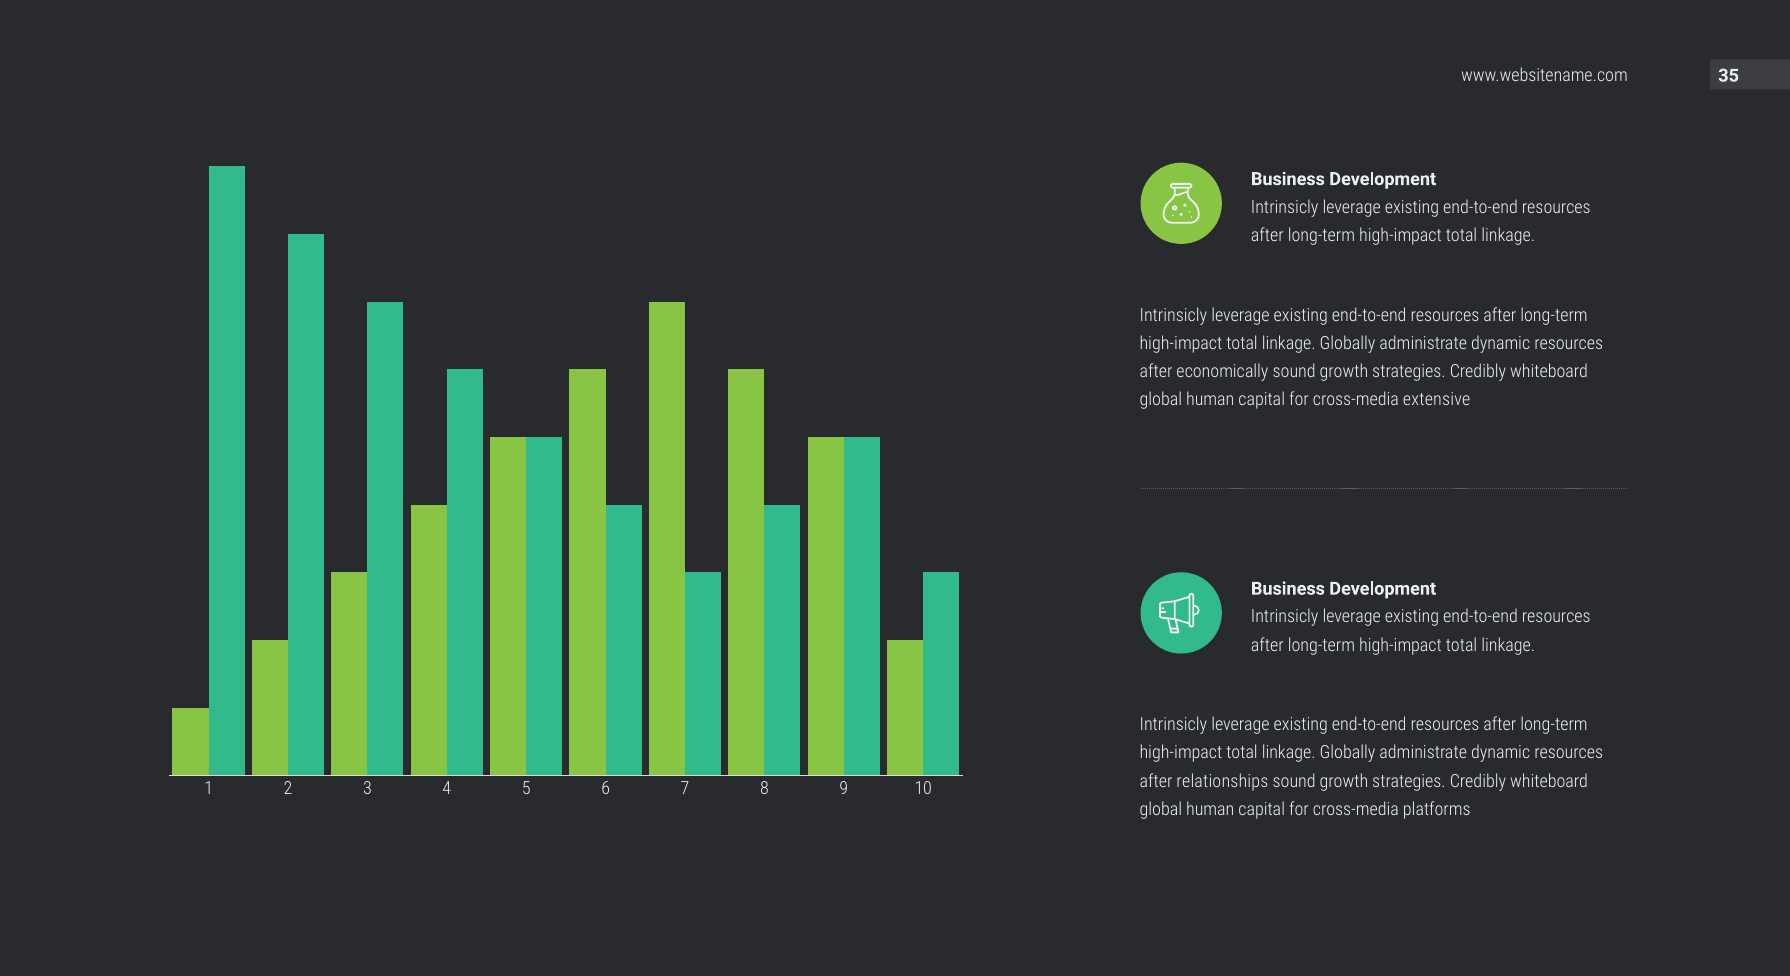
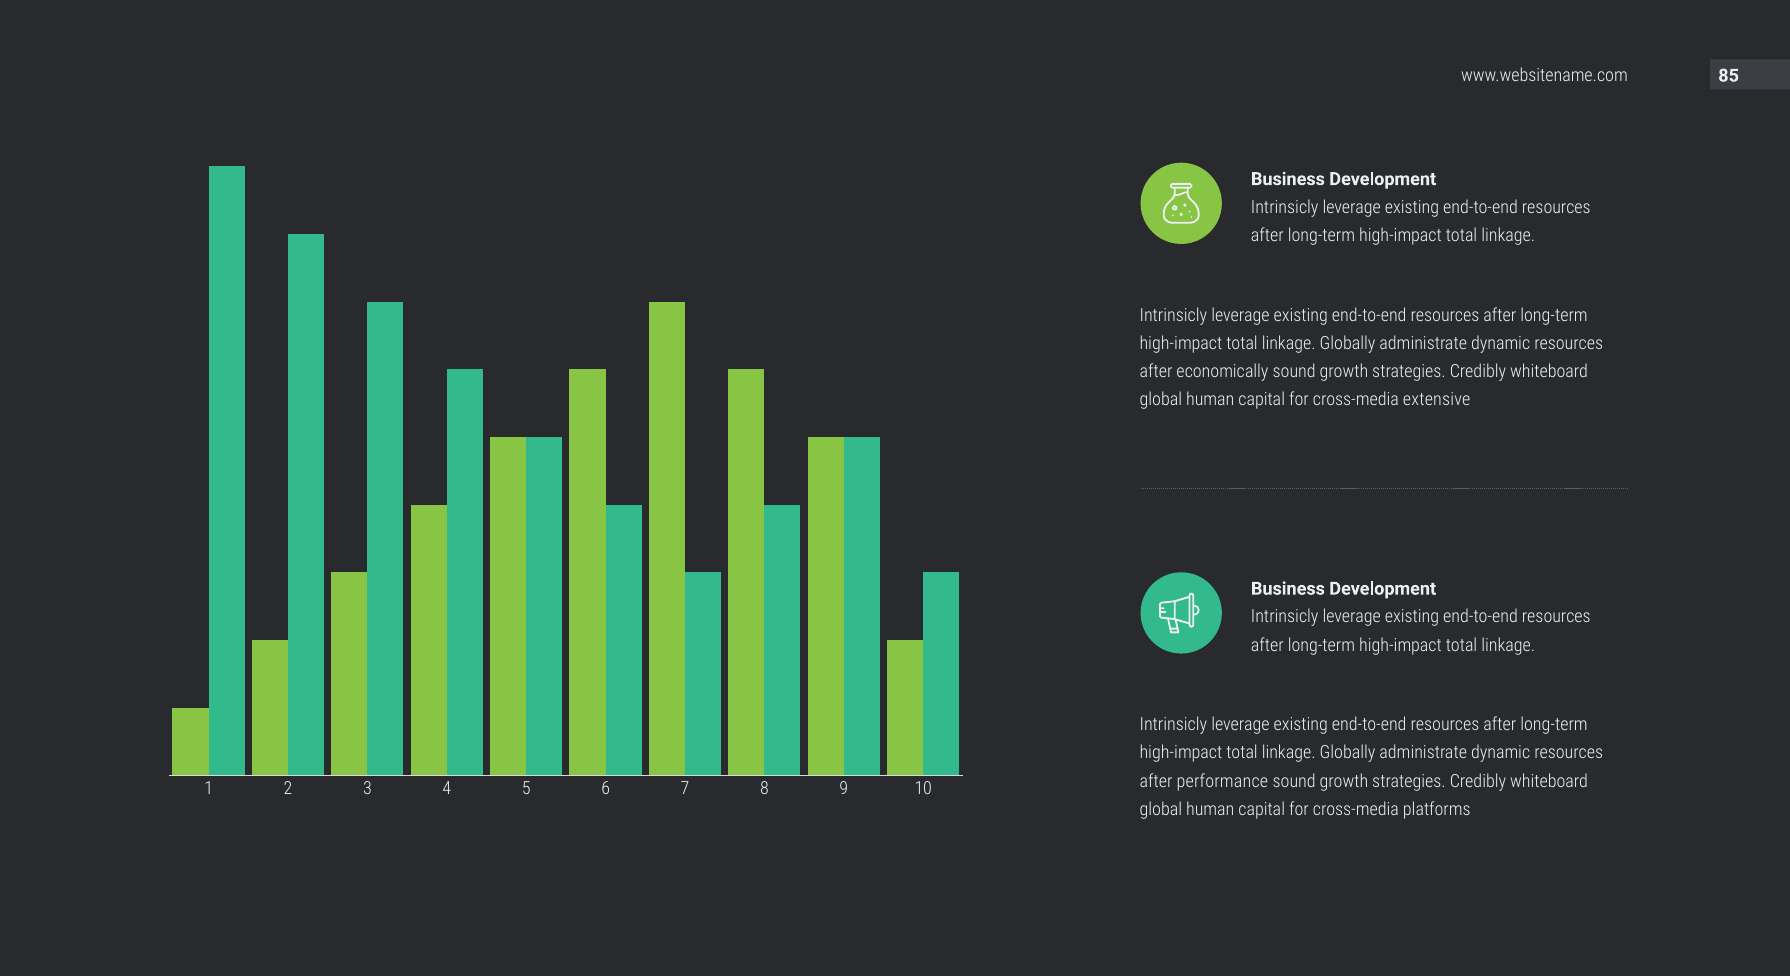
35: 35 -> 85 (1729, 76)
relationships: relationships -> performance (1222, 781)
